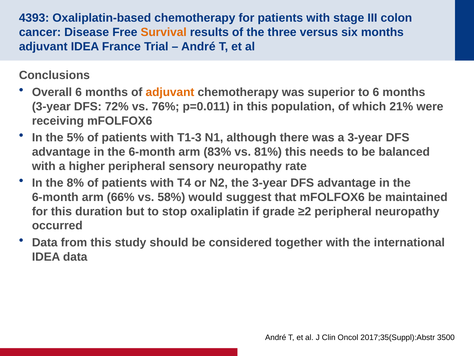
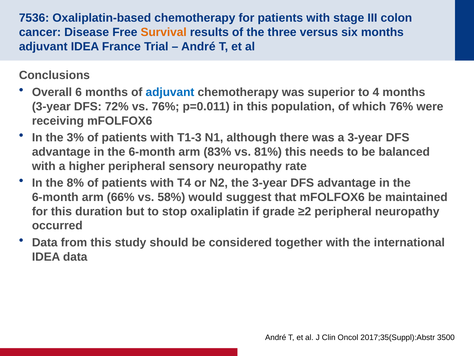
4393: 4393 -> 7536 (34, 18)
adjuvant colour: orange -> blue (170, 92)
to 6: 6 -> 4 (376, 92)
which 21%: 21% -> 76% (401, 106)
5%: 5% -> 3% (75, 137)
